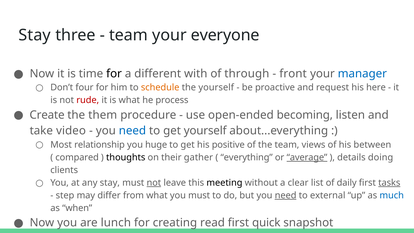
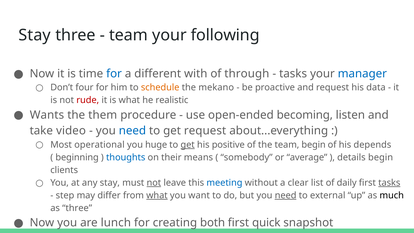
everyone: everyone -> following (225, 35)
for colour: black -> blue (114, 74)
front: front -> tasks (293, 74)
the yourself: yourself -> mekano (216, 88)
here: here -> data (376, 88)
process: process -> realistic (172, 100)
Create: Create -> Wants (47, 115)
get yourself: yourself -> request (205, 131)
relationship: relationship -> operational (99, 145)
get underline: none -> present (188, 145)
team views: views -> begin (314, 145)
between: between -> depends (372, 145)
compared: compared -> beginning (77, 157)
thoughts colour: black -> blue (126, 157)
gather: gather -> means (198, 157)
everything: everything -> somebody (247, 157)
average underline: present -> none (307, 157)
details doing: doing -> begin (381, 157)
meeting colour: black -> blue (224, 183)
what underline: none -> present (157, 195)
you must: must -> want (199, 195)
much colour: blue -> black (392, 195)
as when: when -> three (77, 208)
read: read -> both (213, 223)
